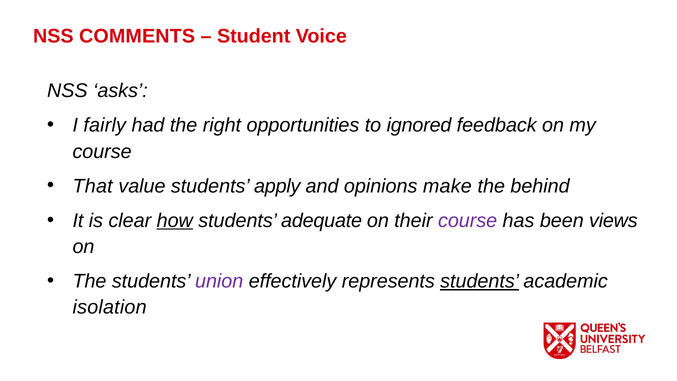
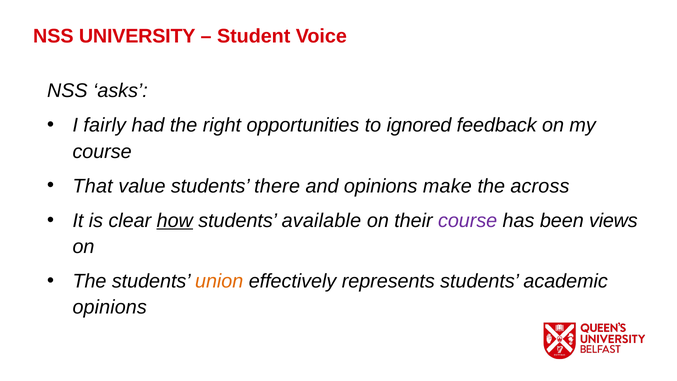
COMMENTS: COMMENTS -> UNIVERSITY (137, 36)
apply: apply -> there (277, 186)
behind: behind -> across (540, 186)
adequate: adequate -> available (321, 220)
union colour: purple -> orange (219, 281)
students underline: present -> none (480, 281)
isolation: isolation -> opinions (110, 307)
